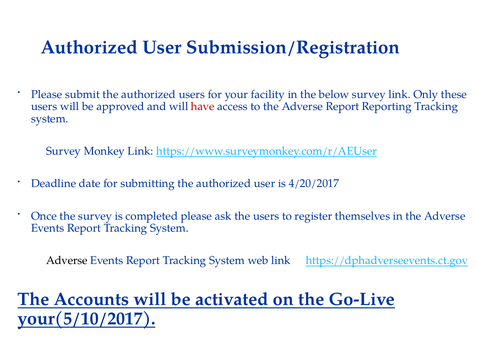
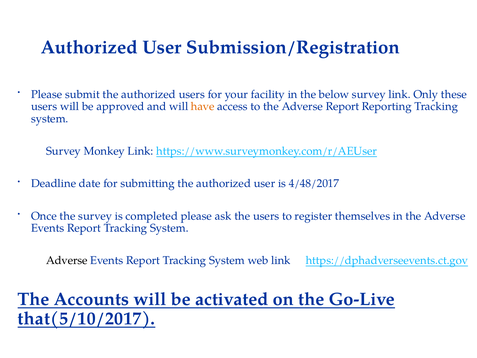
have colour: red -> orange (203, 107)
4/20/2017: 4/20/2017 -> 4/48/2017 (314, 183)
your(5/10/2017: your(5/10/2017 -> that(5/10/2017 (86, 318)
